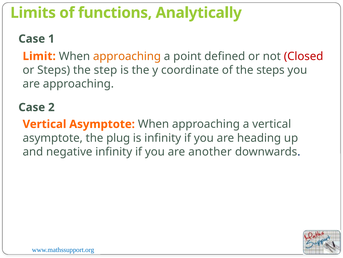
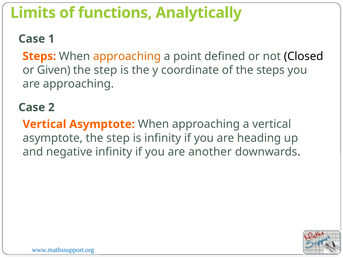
Limit: Limit -> Steps (39, 56)
Closed colour: red -> black (304, 56)
or Steps: Steps -> Given (54, 70)
asymptote the plug: plug -> step (118, 138)
